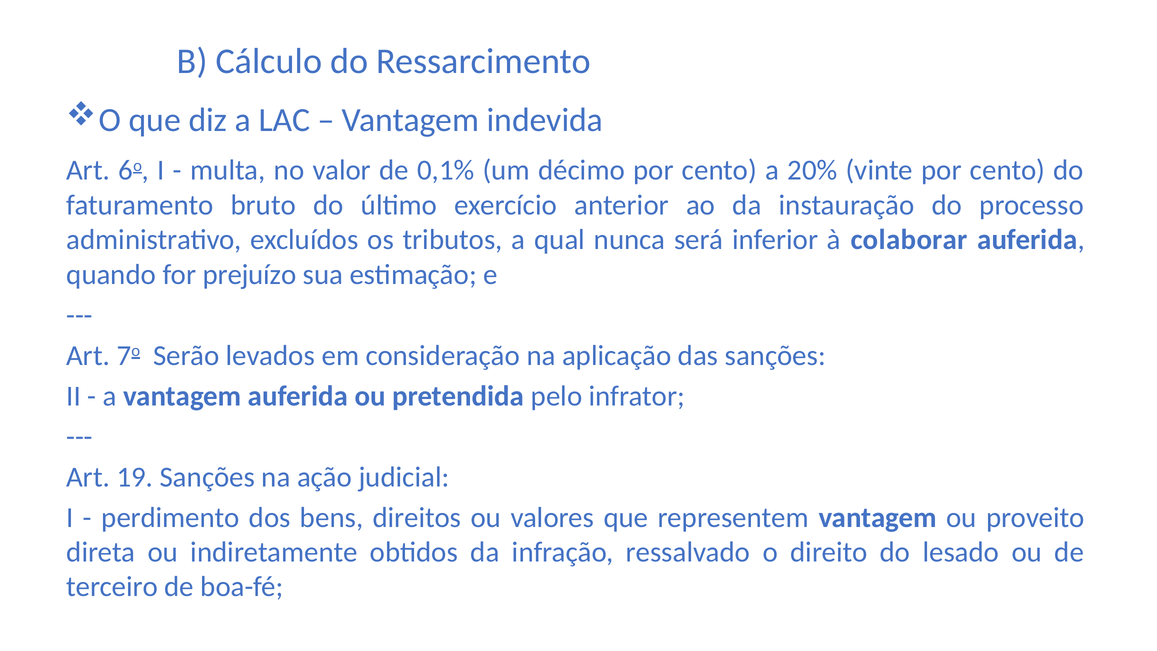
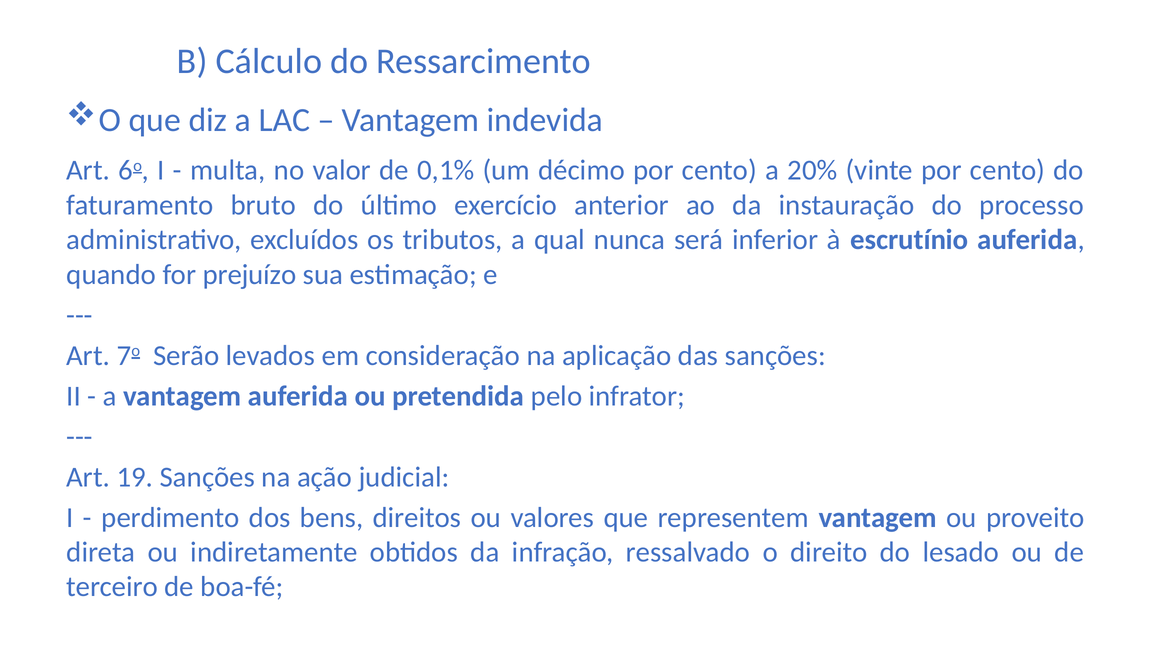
colaborar: colaborar -> escrutínio (909, 240)
